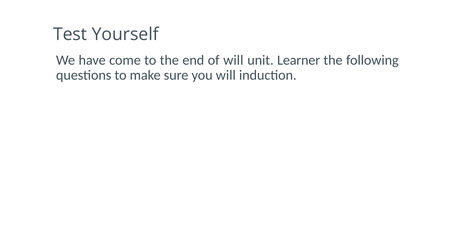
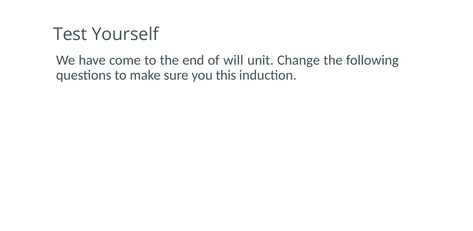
Learner: Learner -> Change (299, 60)
you will: will -> this (226, 75)
